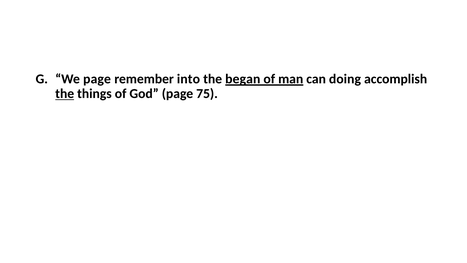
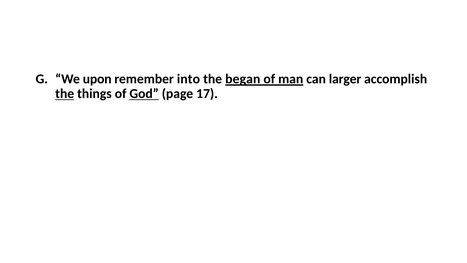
We page: page -> upon (97, 79)
doing: doing -> larger (345, 79)
God underline: none -> present (144, 94)
75: 75 -> 17 (207, 94)
